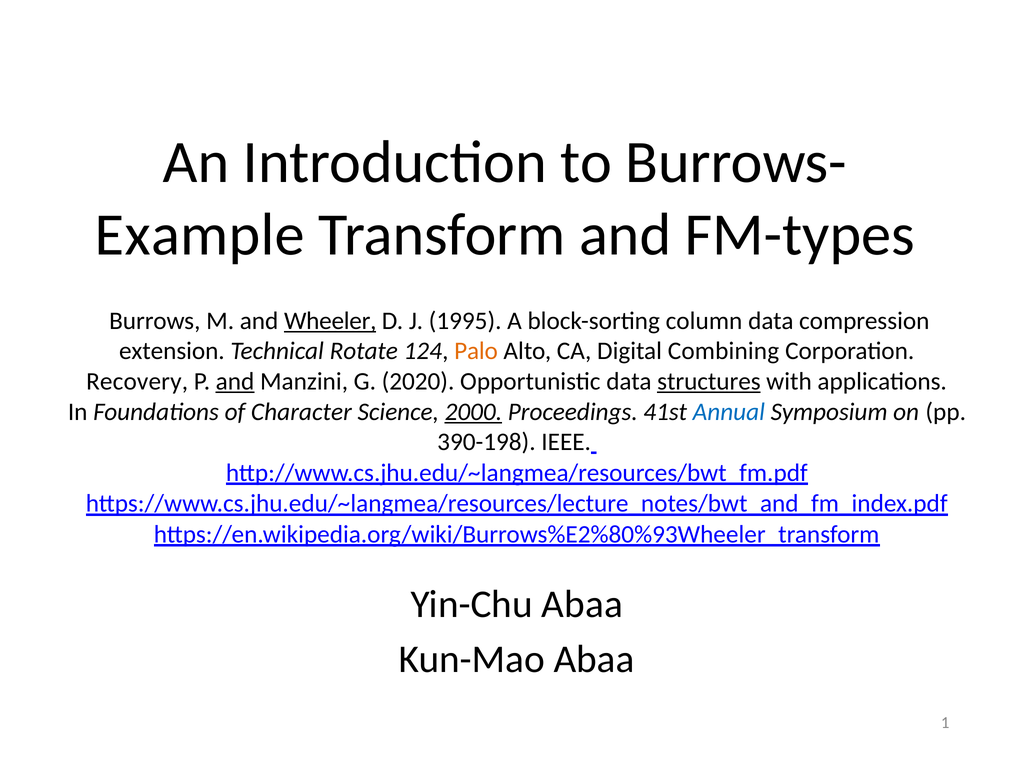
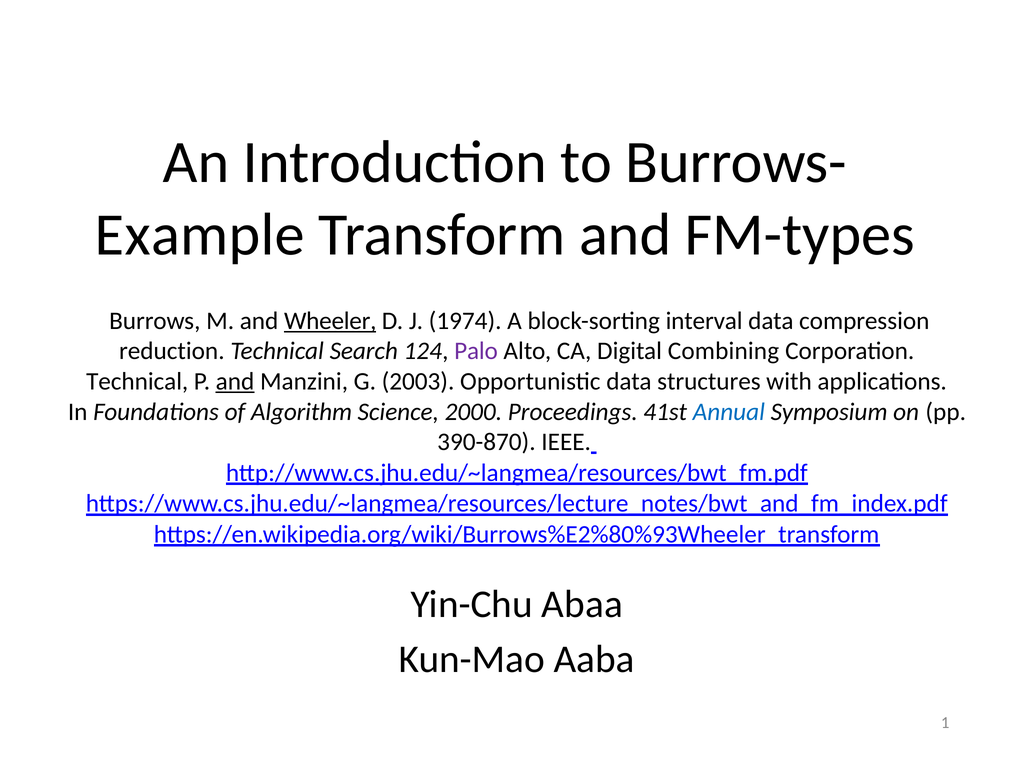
1995: 1995 -> 1974 (465, 321)
column: column -> interval (704, 321)
extension: extension -> reduction (172, 351)
Rotate: Rotate -> Search (364, 351)
Palo colour: orange -> purple (476, 351)
Recovery: Recovery -> Technical (137, 382)
2020: 2020 -> 2003 (418, 382)
structures underline: present -> none (709, 382)
Character: Character -> Algorithm (301, 412)
2000 underline: present -> none (473, 412)
390-198: 390-198 -> 390-870 (486, 442)
Kun-Mao Abaa: Abaa -> Aaba (594, 660)
